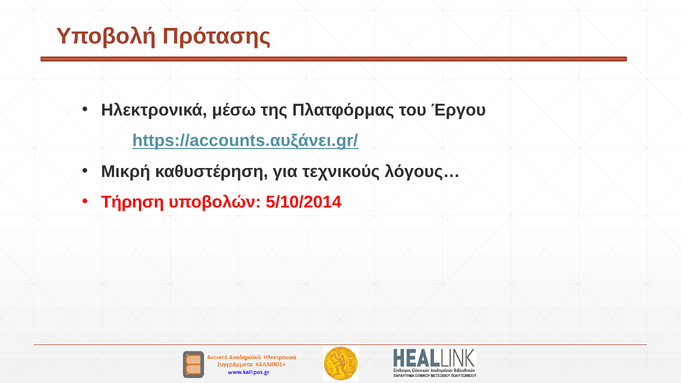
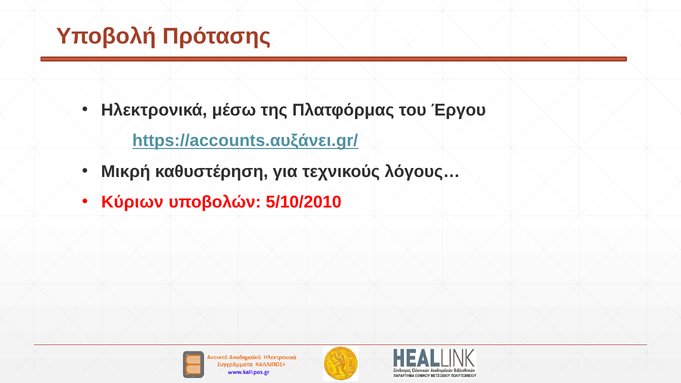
Τήρηση: Τήρηση -> Κύριων (132, 202)
5/10/2014: 5/10/2014 -> 5/10/2010 (304, 202)
